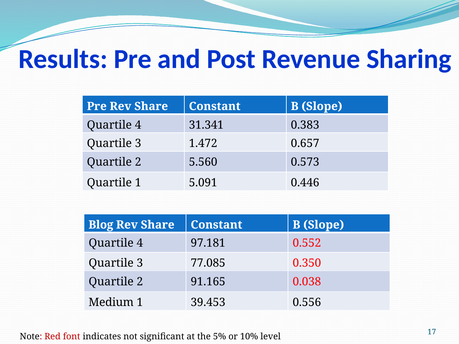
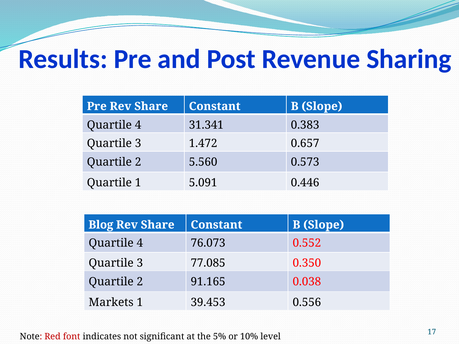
97.181: 97.181 -> 76.073 (208, 243)
Medium: Medium -> Markets (111, 302)
